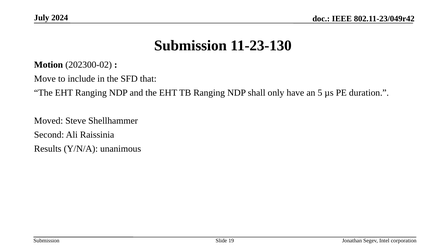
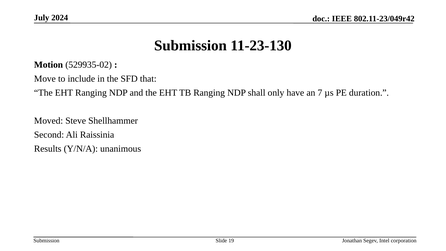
202300-02: 202300-02 -> 529935-02 (89, 65)
5: 5 -> 7 (320, 93)
